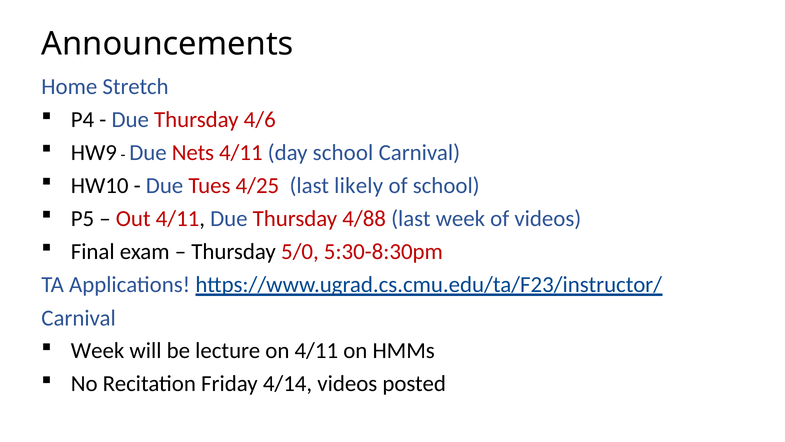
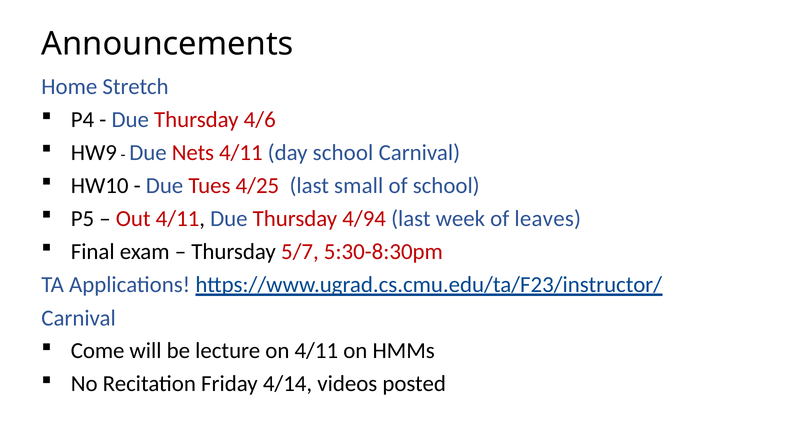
likely: likely -> small (359, 186)
4/88: 4/88 -> 4/94 (364, 218)
of videos: videos -> leaves (548, 218)
5/0: 5/0 -> 5/7 (300, 251)
Week: Week -> Come (98, 351)
